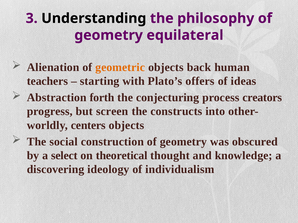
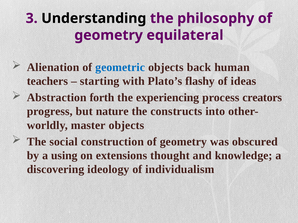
geometric colour: orange -> blue (120, 67)
offers: offers -> flashy (200, 81)
conjecturing: conjecturing -> experiencing (168, 98)
screen: screen -> nature (112, 112)
centers: centers -> master (88, 126)
select: select -> using (64, 156)
theoretical: theoretical -> extensions (122, 156)
